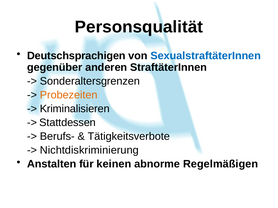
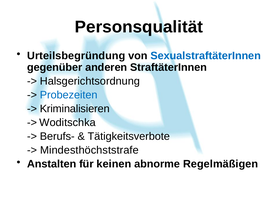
Deutschsprachigen: Deutschsprachigen -> Urteilsbegründung (76, 56)
Sonderaltersgrenzen: Sonderaltersgrenzen -> Halsgerichtsordnung (90, 81)
Probezeiten colour: orange -> blue (69, 95)
Stattdessen: Stattdessen -> Woditschka (68, 123)
Nichtdiskriminierung: Nichtdiskriminierung -> Mindesthöchststrafe (89, 151)
